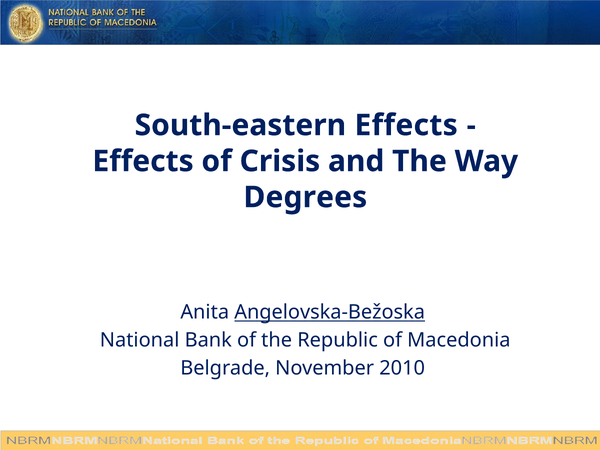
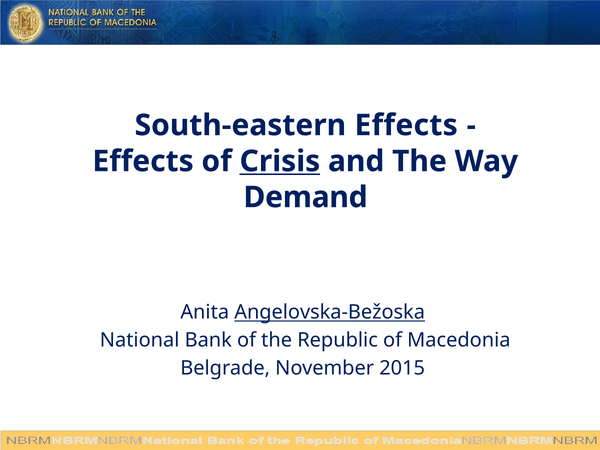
Crisis underline: none -> present (280, 161)
Degrees: Degrees -> Demand (305, 197)
2010: 2010 -> 2015 (402, 368)
